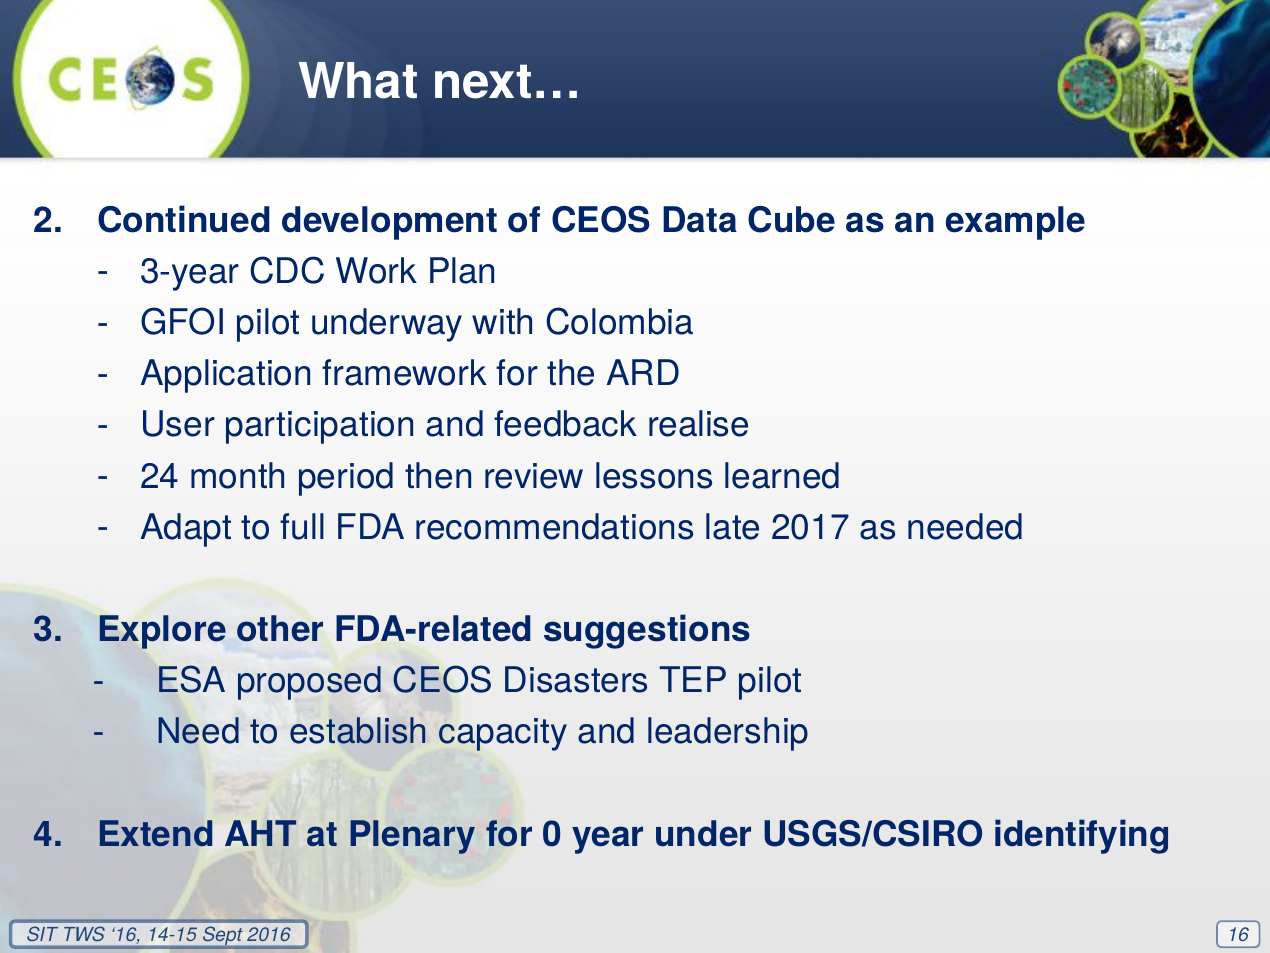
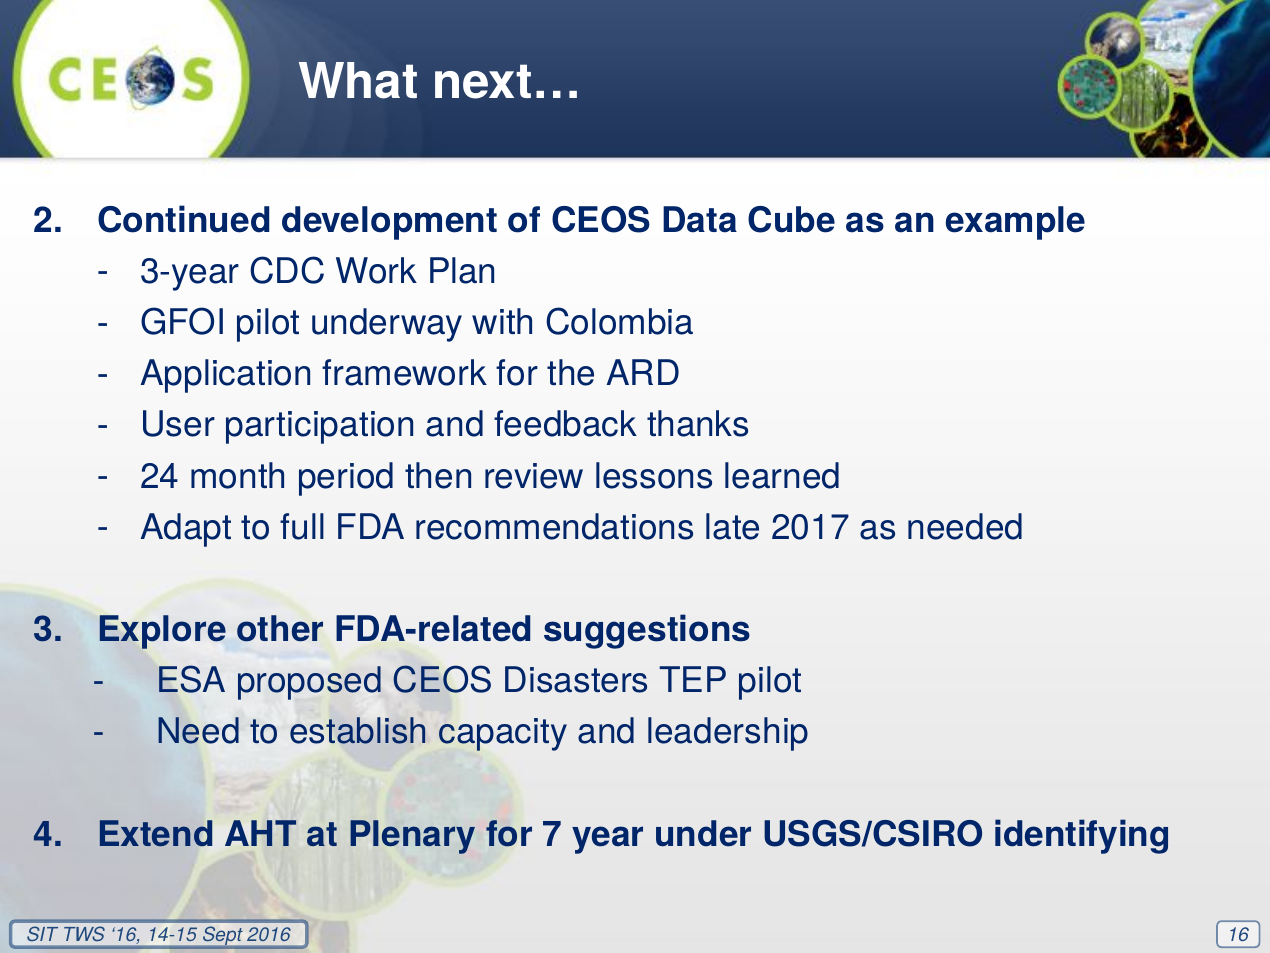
realise: realise -> thanks (699, 425)
0: 0 -> 7 (553, 834)
